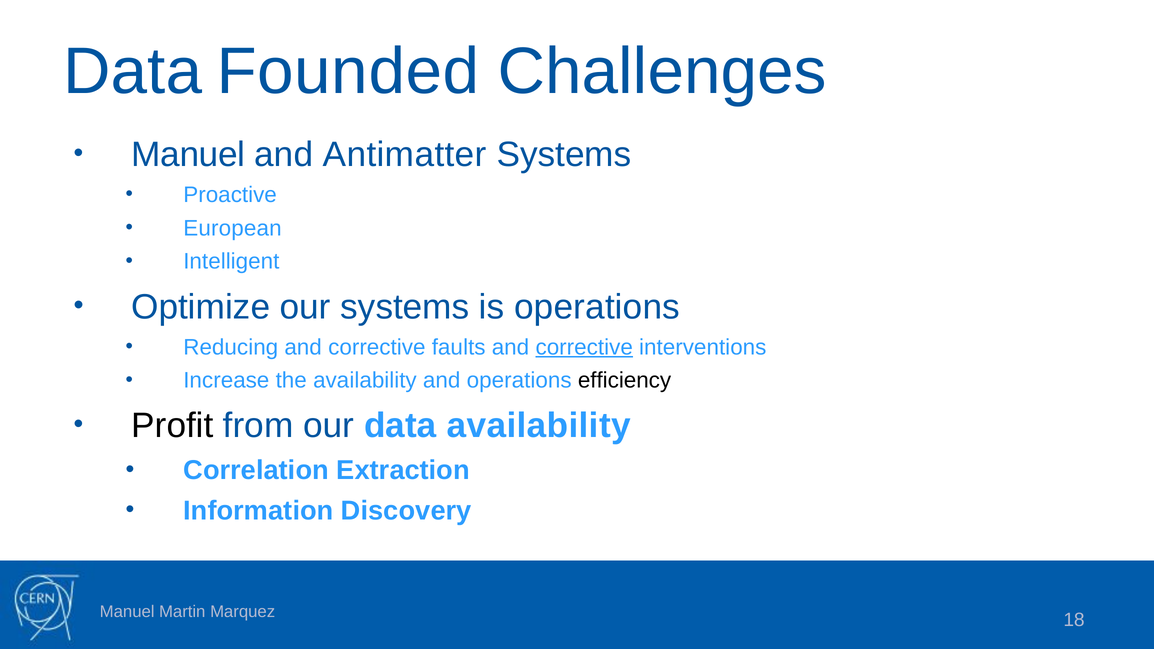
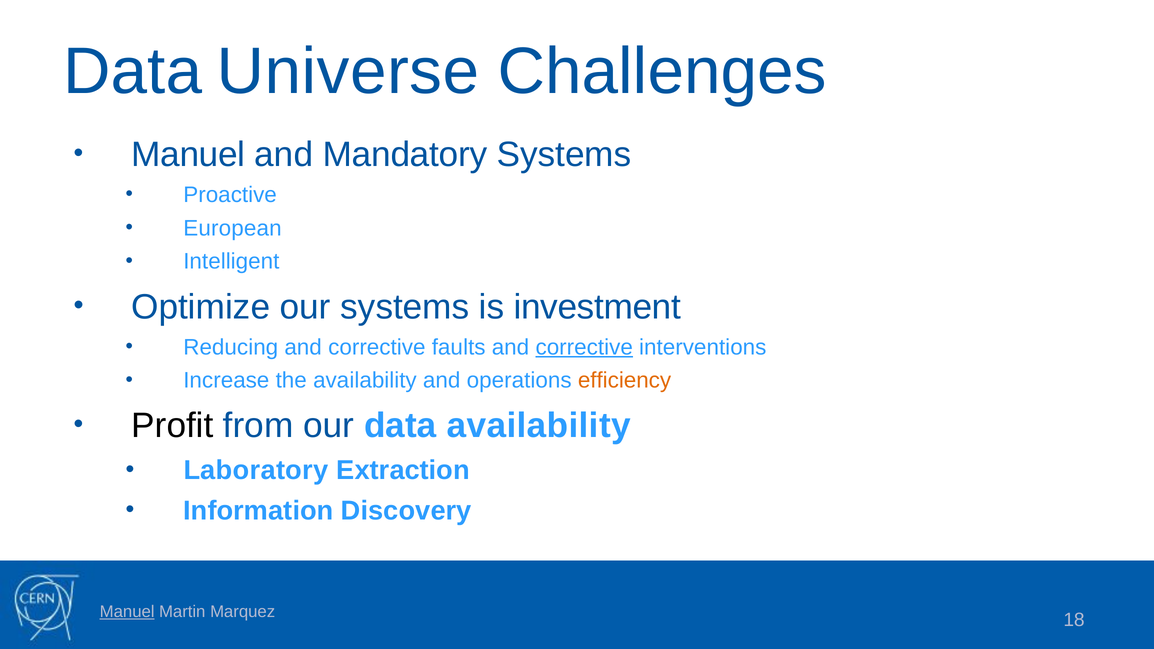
Founded: Founded -> Universe (348, 72)
Antimatter: Antimatter -> Mandatory (405, 155)
is operations: operations -> investment (597, 307)
efficiency colour: black -> orange (625, 381)
Correlation: Correlation -> Laboratory (256, 470)
Manuel underline: none -> present (127, 612)
